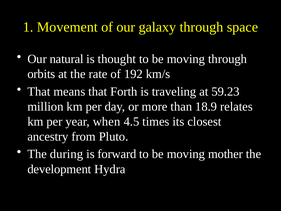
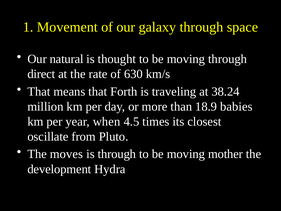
orbits: orbits -> direct (41, 74)
192: 192 -> 630 (133, 74)
59.23: 59.23 -> 38.24 (226, 91)
relates: relates -> babies (236, 106)
ancestry: ancestry -> oscillate (48, 136)
during: during -> moves (66, 154)
is forward: forward -> through (117, 154)
